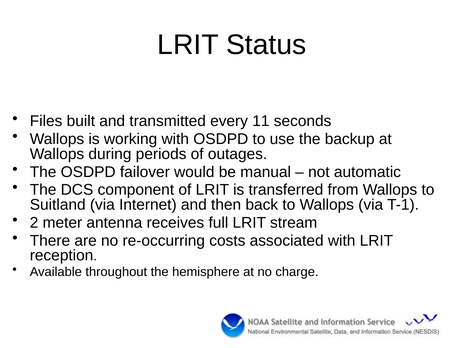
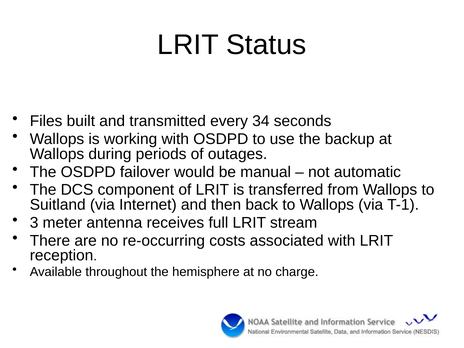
11: 11 -> 34 (261, 121)
2: 2 -> 3 (34, 223)
